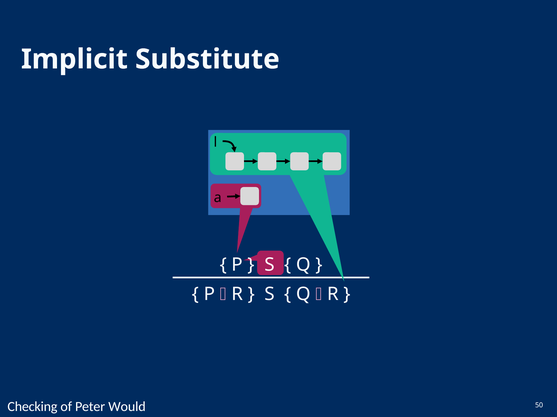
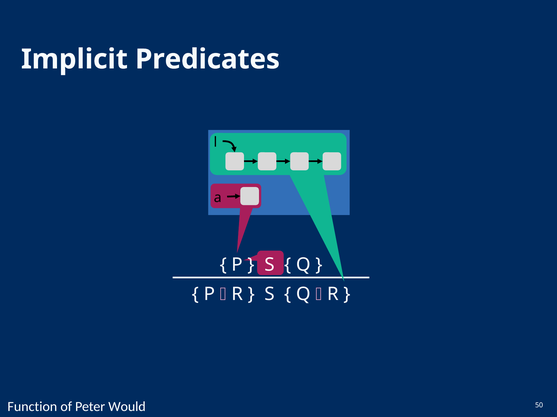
Substitute: Substitute -> Predicates (208, 59)
Checking: Checking -> Function (32, 407)
